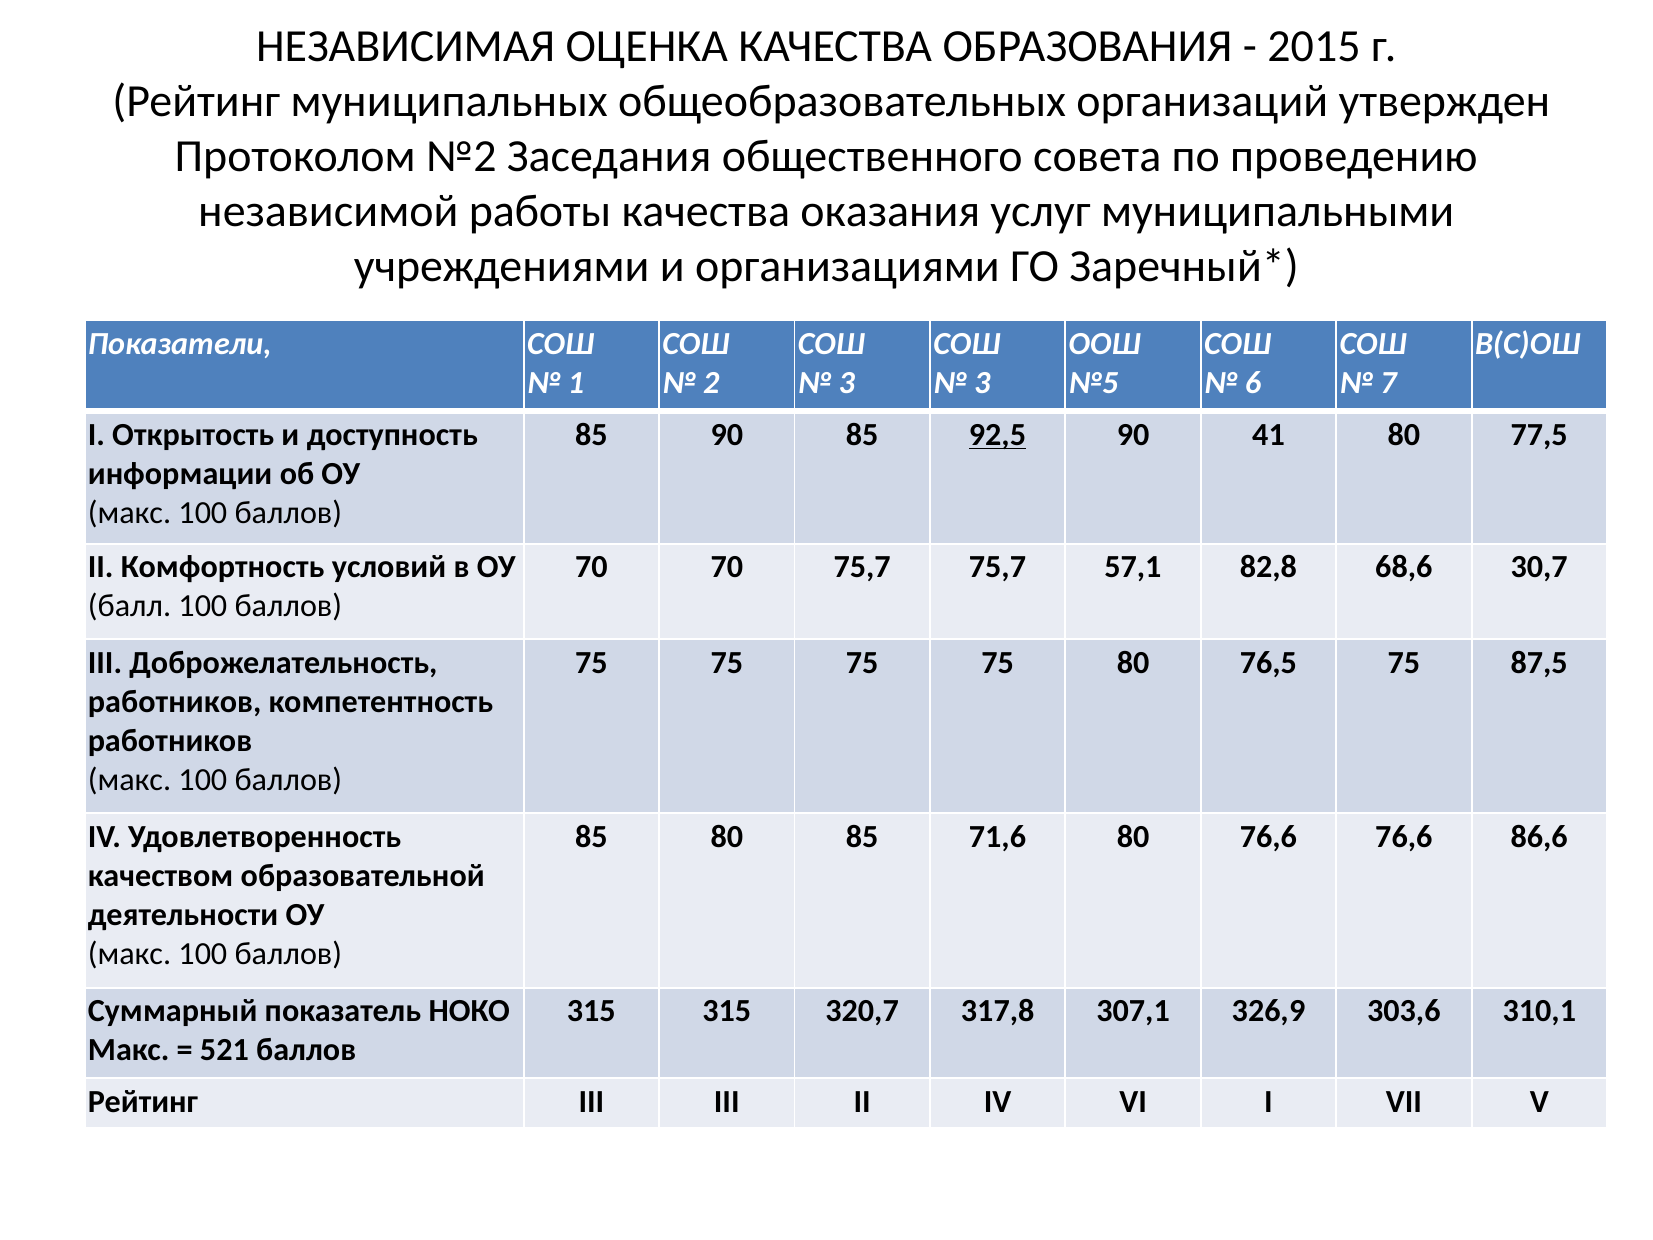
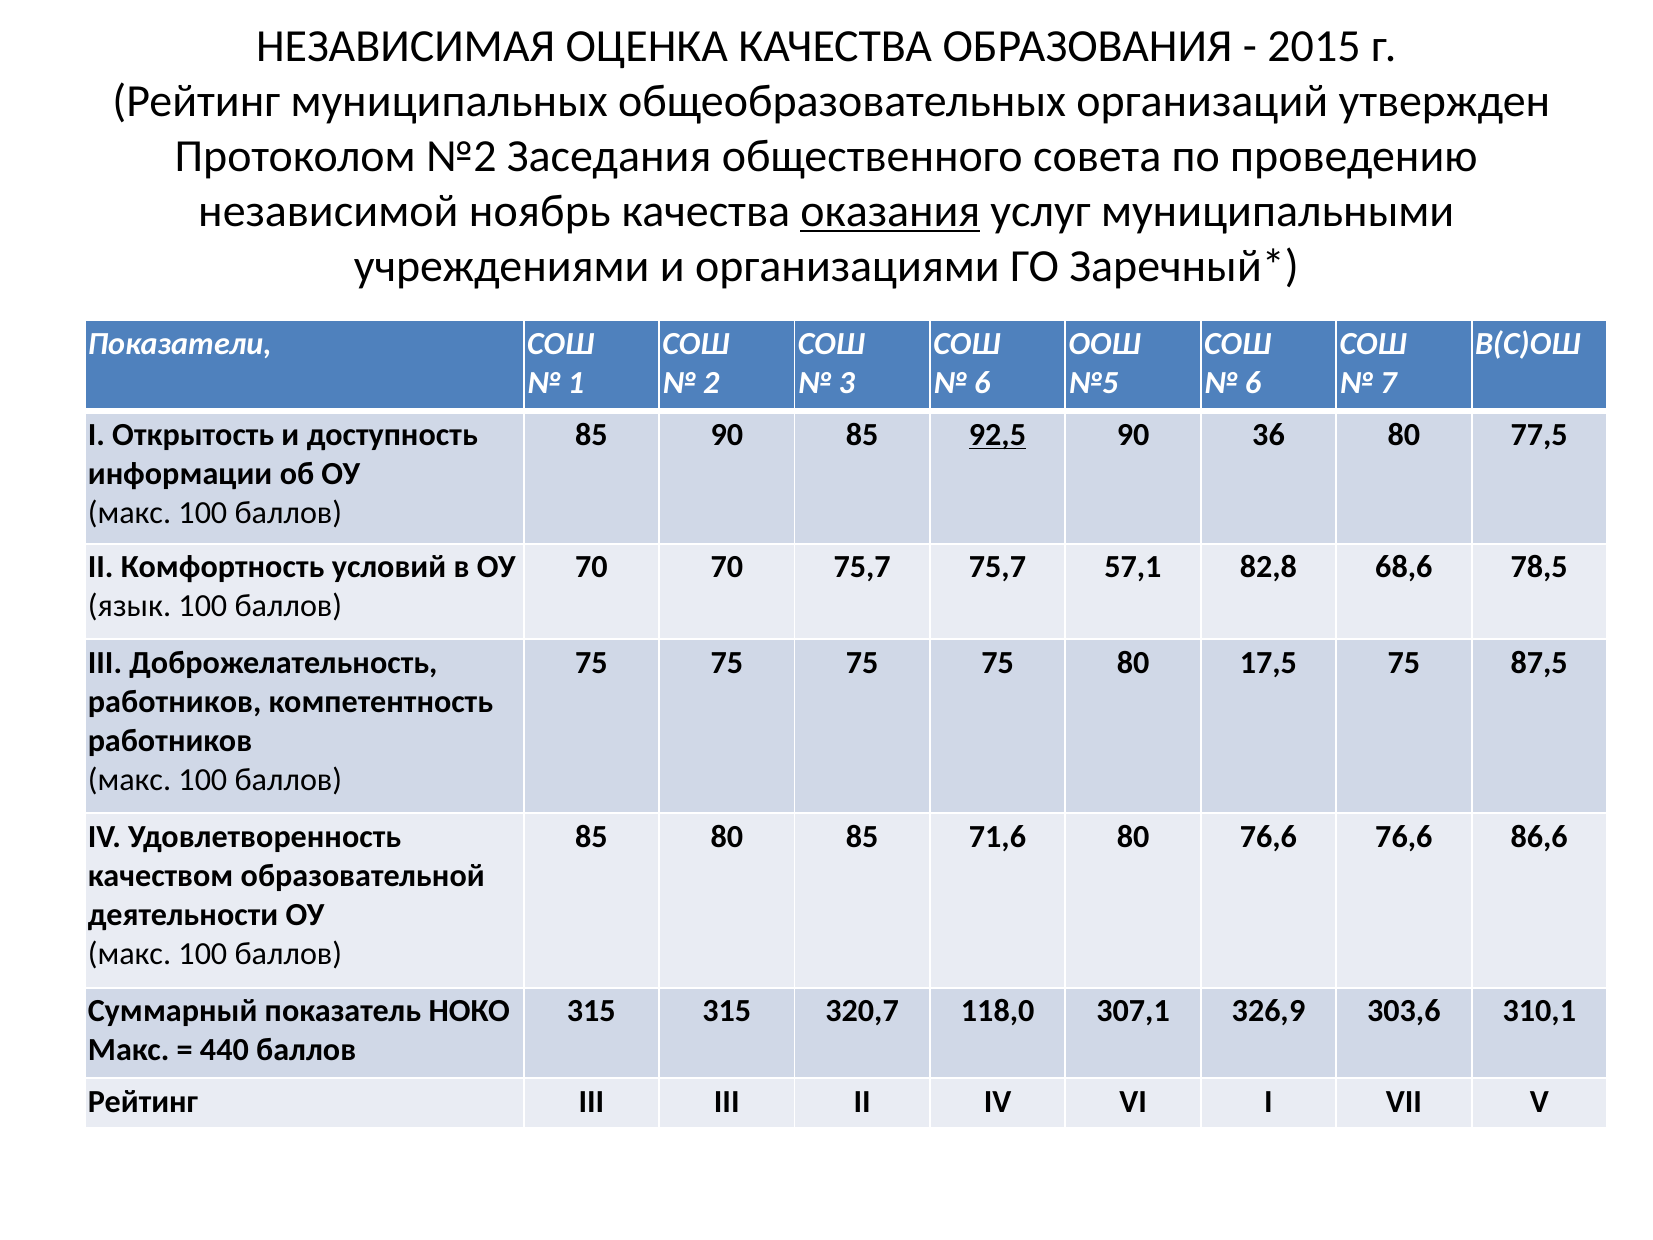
работы: работы -> ноябрь (540, 211)
оказания underline: none -> present (890, 211)
3: 3 -> 6 (982, 383)
41: 41 -> 36 (1269, 435)
30,7: 30,7 -> 78,5 (1539, 567)
балл: балл -> язык (130, 606)
76,5: 76,5 -> 17,5 (1268, 662)
317,8: 317,8 -> 118,0 (998, 1011)
521: 521 -> 440 (224, 1050)
